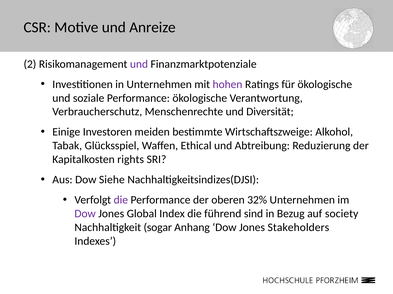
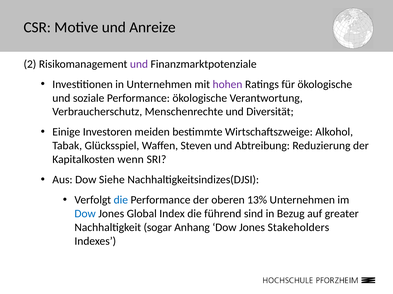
Ethical: Ethical -> Steven (196, 146)
rights: rights -> wenn (131, 160)
die colour: purple -> blue (121, 200)
32%: 32% -> 13% (257, 200)
Dow colour: purple -> blue (85, 214)
society: society -> greater (342, 214)
